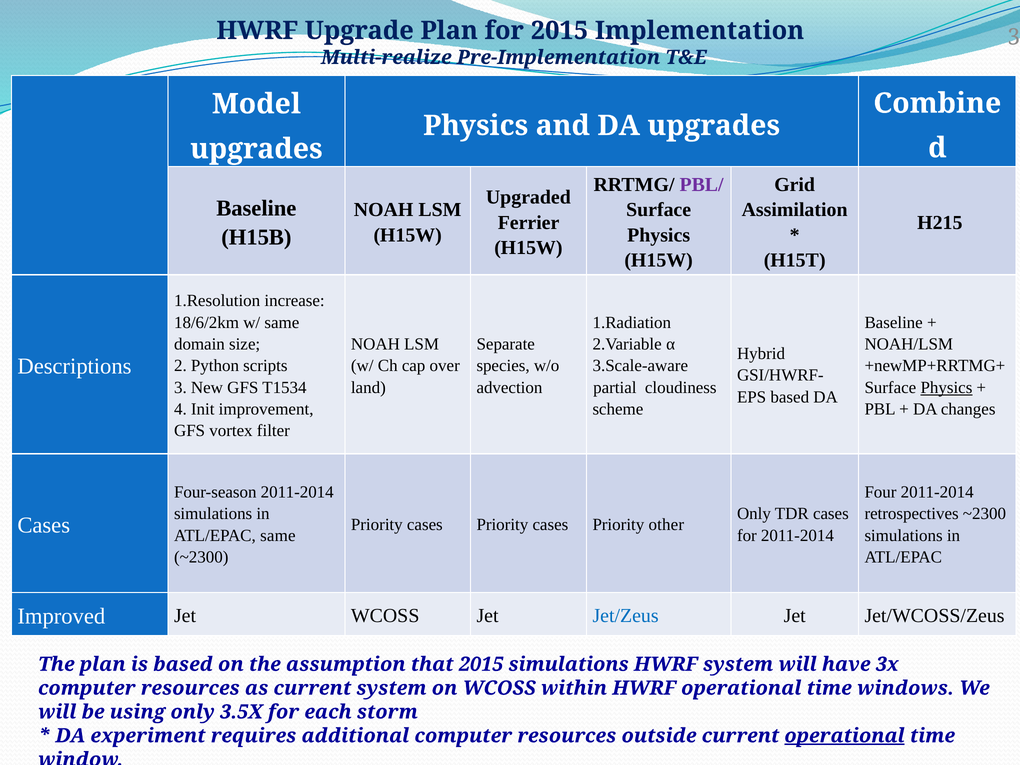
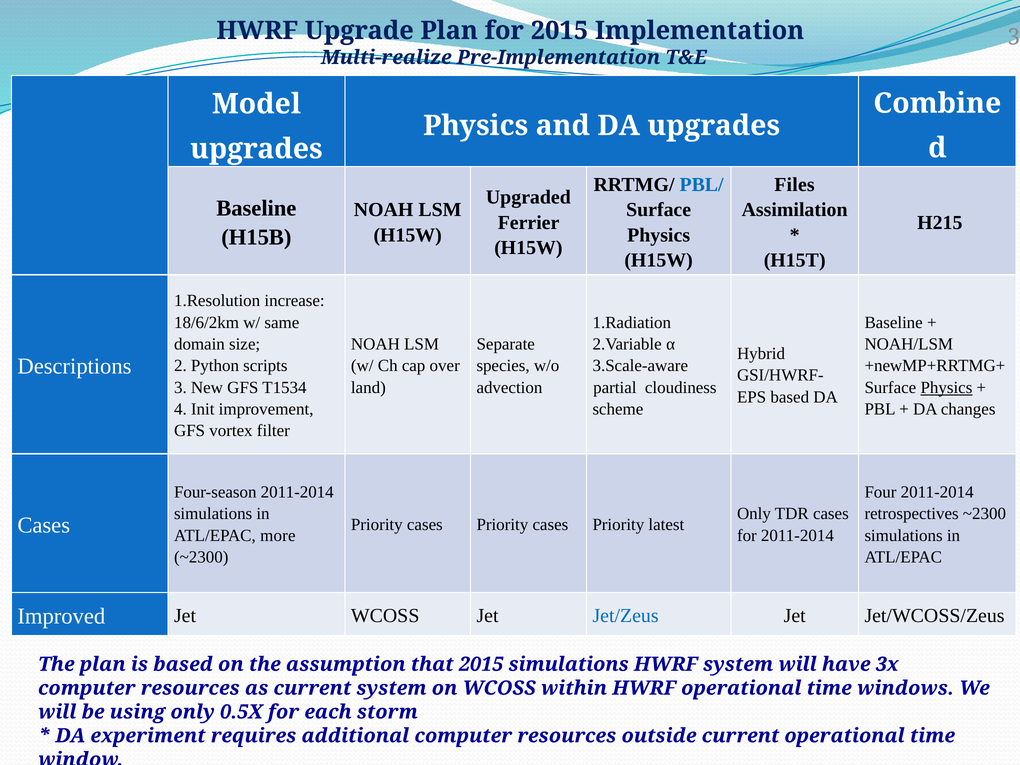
PBL/ colour: purple -> blue (702, 185)
Grid: Grid -> Files (795, 185)
other: other -> latest (666, 525)
ATL/EPAC same: same -> more (278, 536)
3.5X: 3.5X -> 0.5X (241, 712)
operational underline: present -> none (845, 736)
